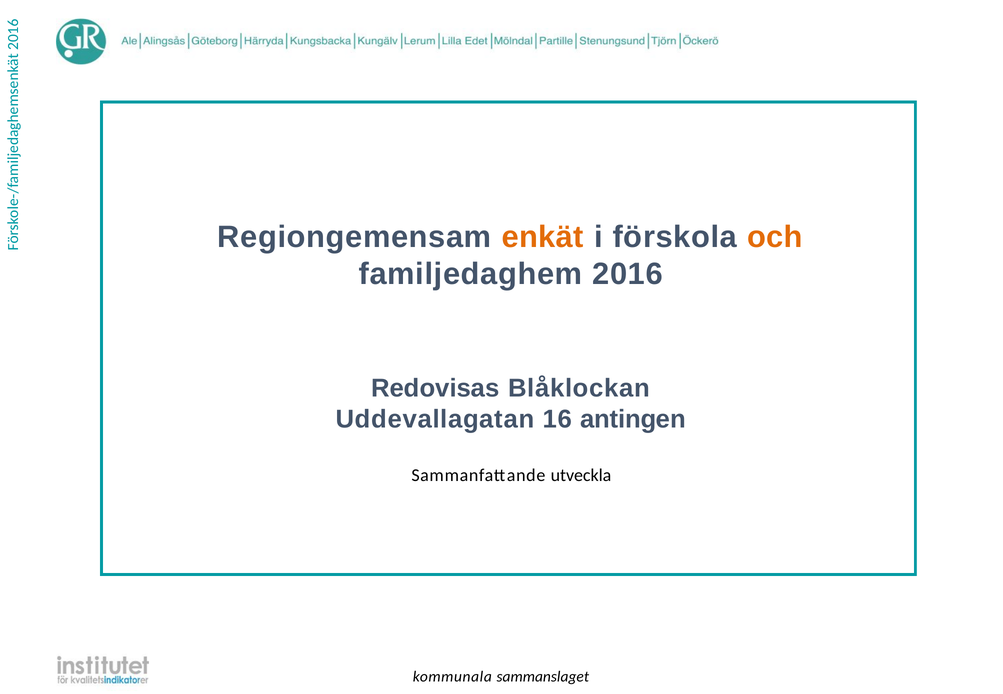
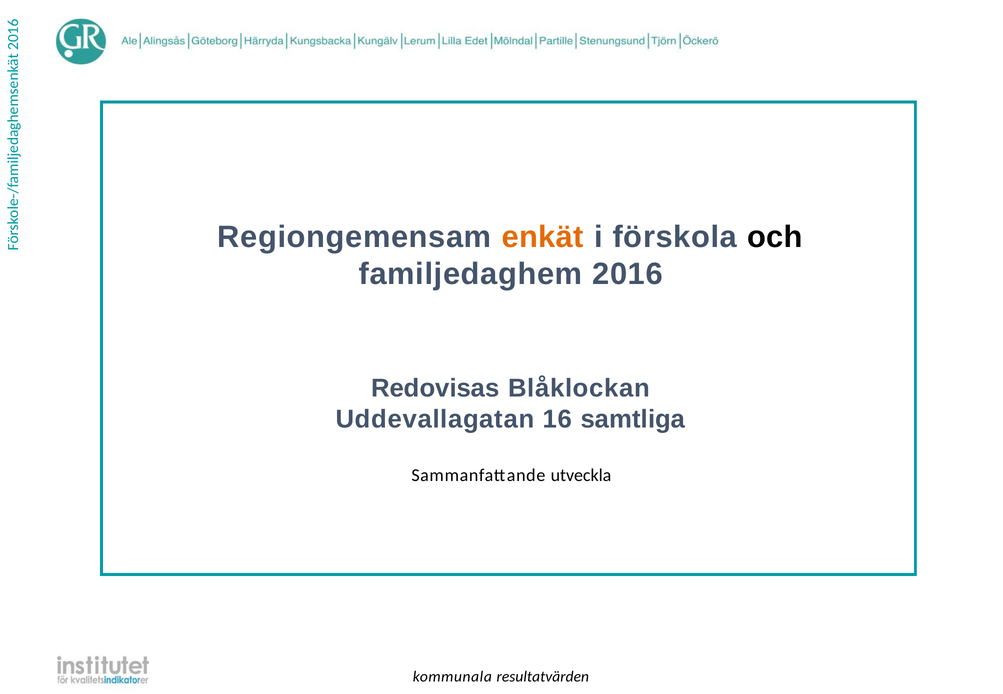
och colour: orange -> black (775, 237)
antingen: antingen -> samtliga (633, 419)
sammanslaget: sammanslaget -> resultatvärden (543, 677)
